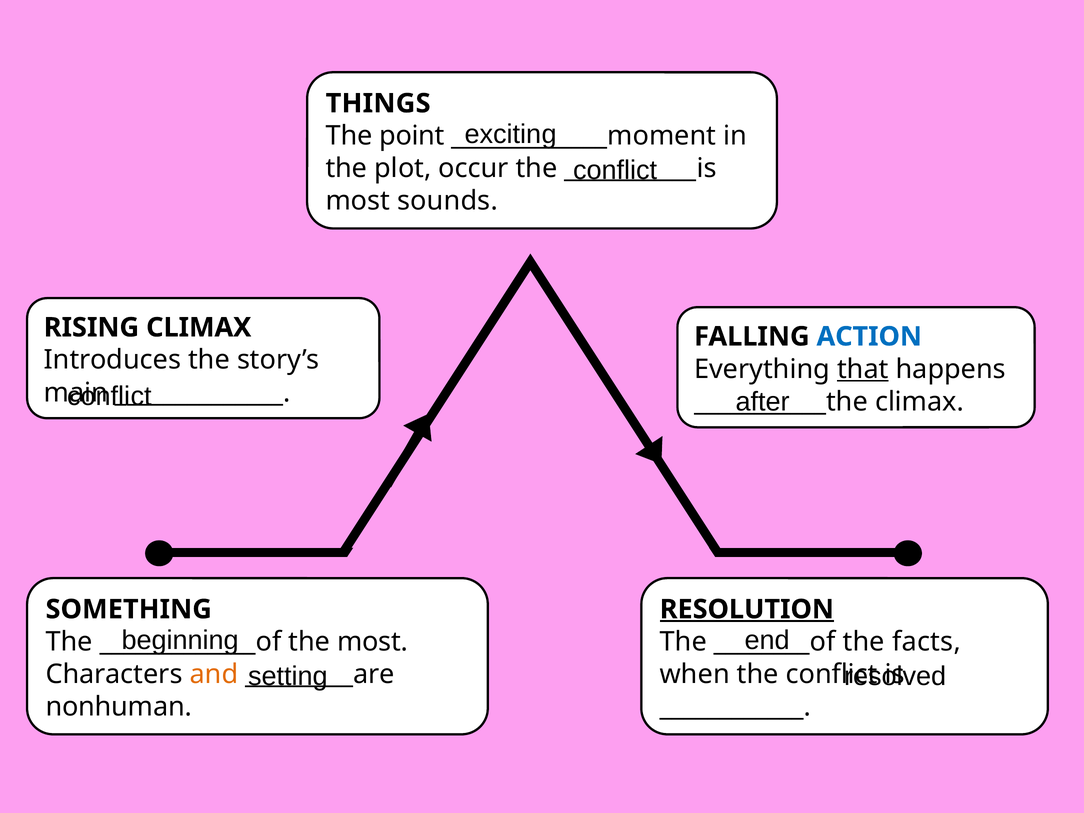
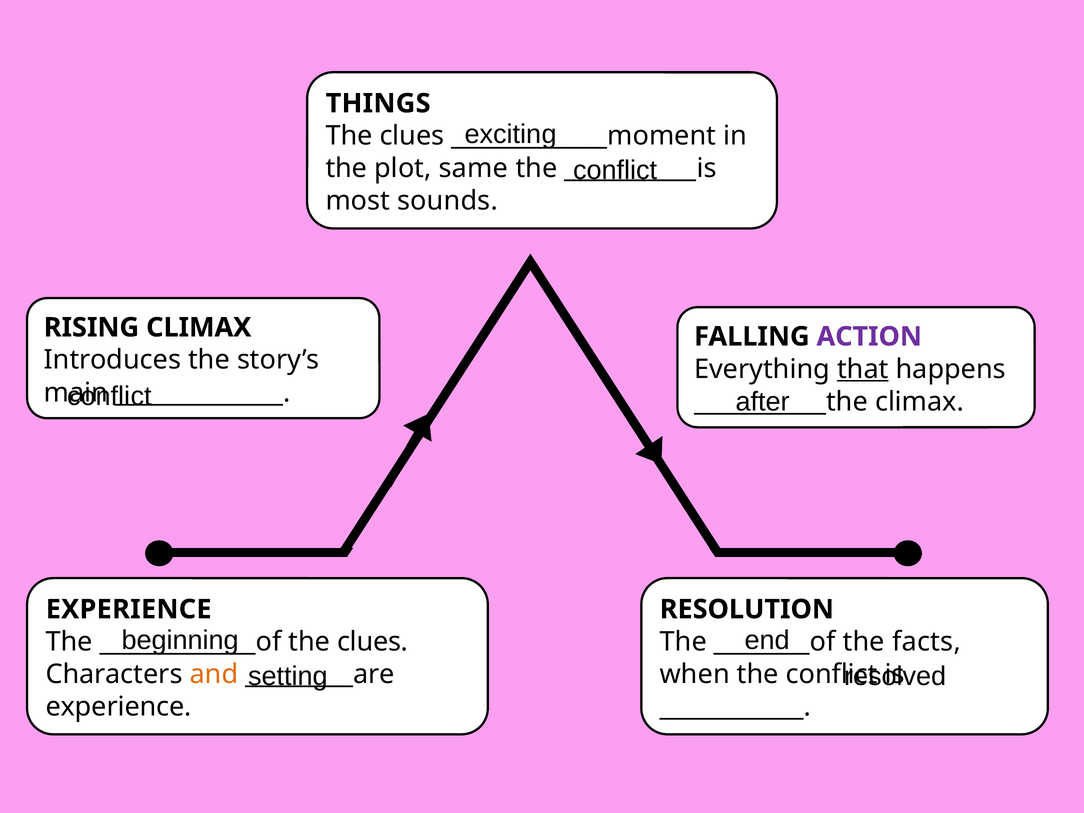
point: point -> clues (412, 136)
occur: occur -> same (473, 168)
ACTION colour: blue -> purple (869, 337)
SOMETHING: SOMETHING -> EXPERIENCE (129, 609)
RESOLUTION underline: present -> none (747, 609)
most: most -> clues (373, 642)
nonhuman: nonhuman -> experience (119, 707)
